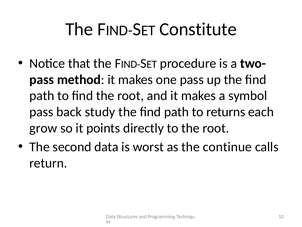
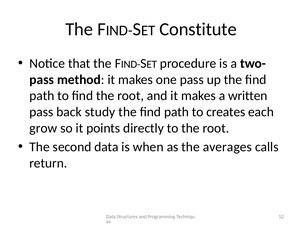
symbol: symbol -> written (248, 96)
returns: returns -> creates (226, 112)
worst: worst -> when (148, 147)
continue: continue -> averages (227, 147)
